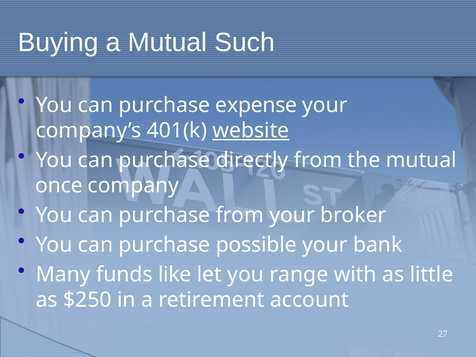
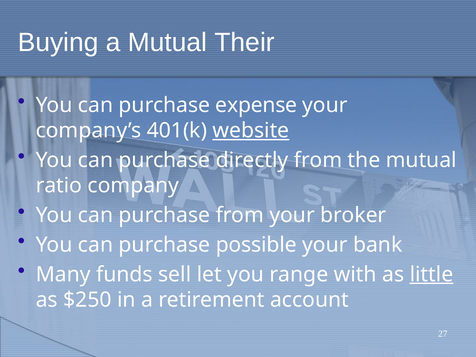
Such: Such -> Their (245, 42)
once: once -> ratio (59, 185)
like: like -> sell (175, 274)
little underline: none -> present (431, 274)
